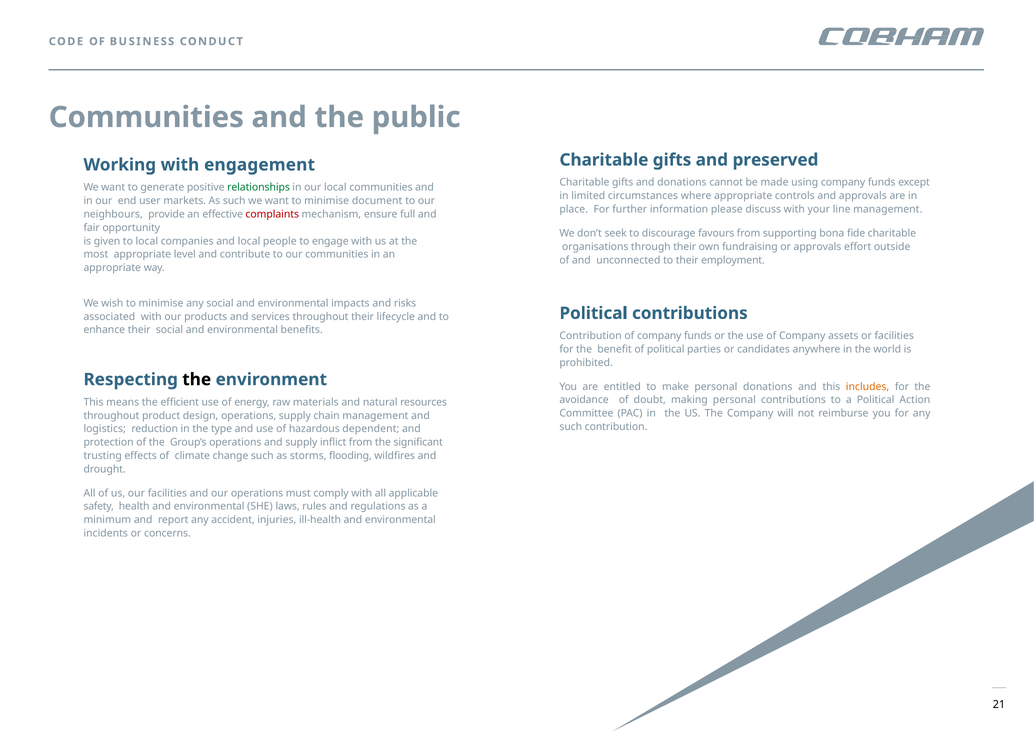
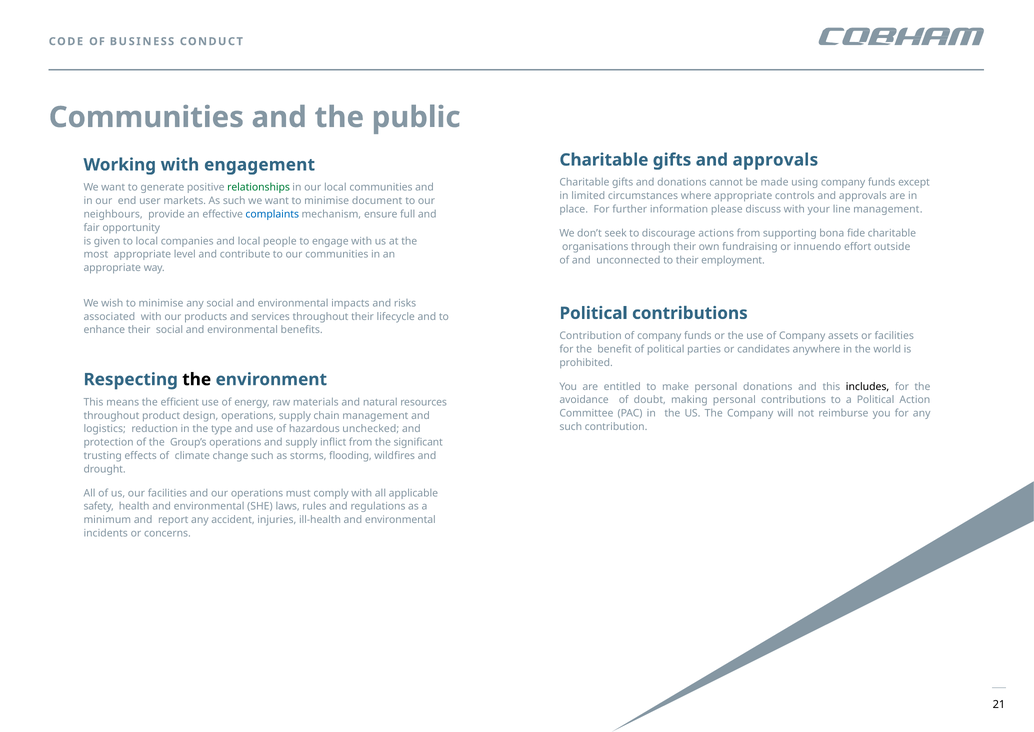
gifts and preserved: preserved -> approvals (775, 160)
complaints colour: red -> blue (272, 214)
favours: favours -> actions (716, 233)
or approvals: approvals -> innuendo (817, 246)
includes colour: orange -> black (868, 386)
dependent: dependent -> unchecked (371, 429)
